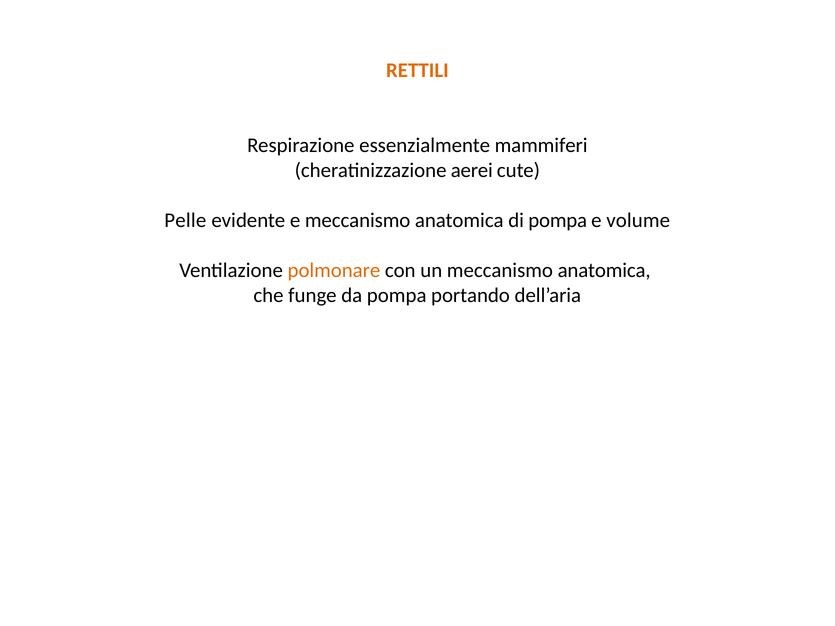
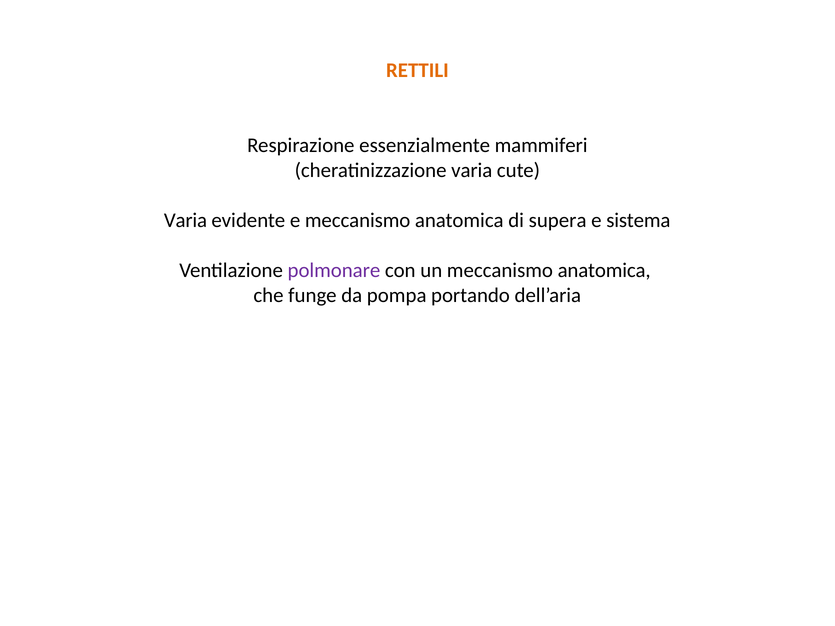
cheratinizzazione aerei: aerei -> varia (472, 170)
Pelle: Pelle -> Varia (186, 221)
di pompa: pompa -> supera (558, 221)
volume: volume -> sistema (638, 221)
polmonare colour: orange -> purple (334, 271)
